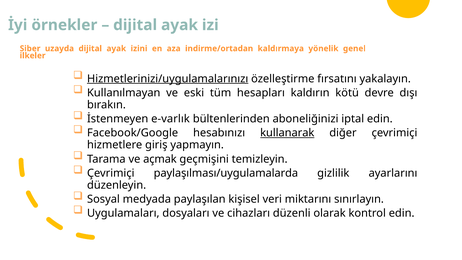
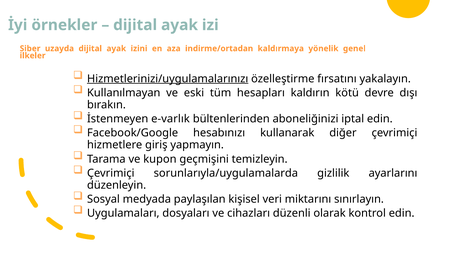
kullanarak underline: present -> none (287, 133)
açmak: açmak -> kupon (160, 159)
paylaşılması/uygulamalarda: paylaşılması/uygulamalarda -> sorunlarıyla/uygulamalarda (226, 173)
